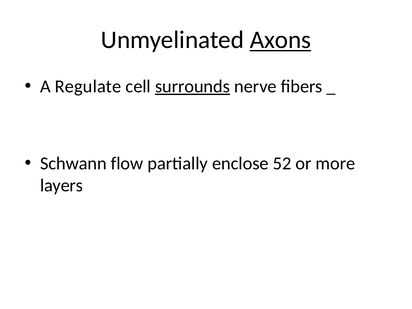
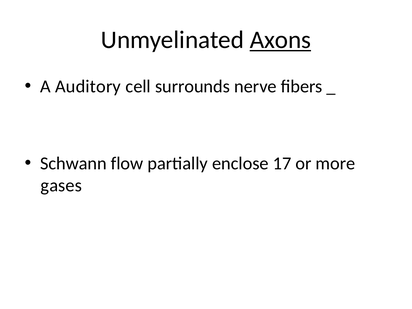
Regulate: Regulate -> Auditory (88, 86)
surrounds underline: present -> none (192, 86)
52: 52 -> 17 (282, 163)
layers: layers -> gases (61, 185)
